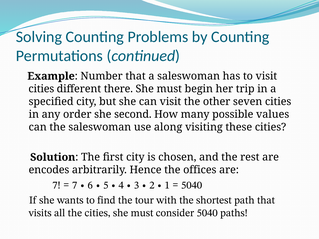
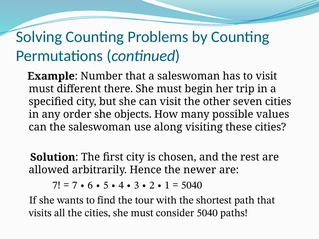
cities: cities -> must (41, 89)
second: second -> objects (133, 114)
encodes: encodes -> allowed (49, 170)
offices: offices -> newer (200, 170)
